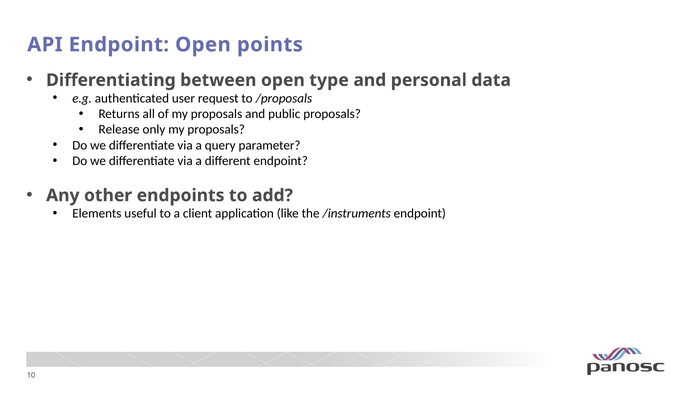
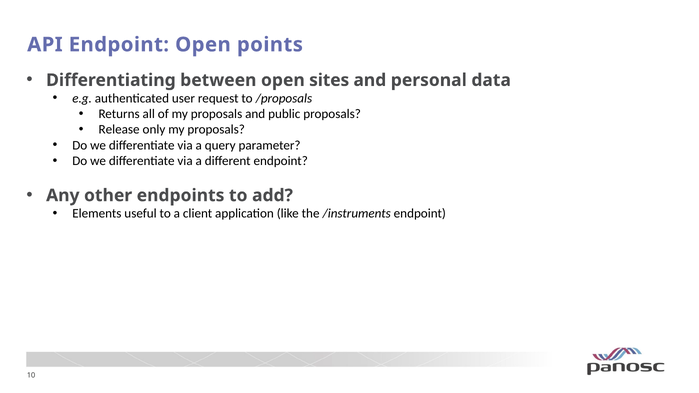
type: type -> sites (329, 80)
